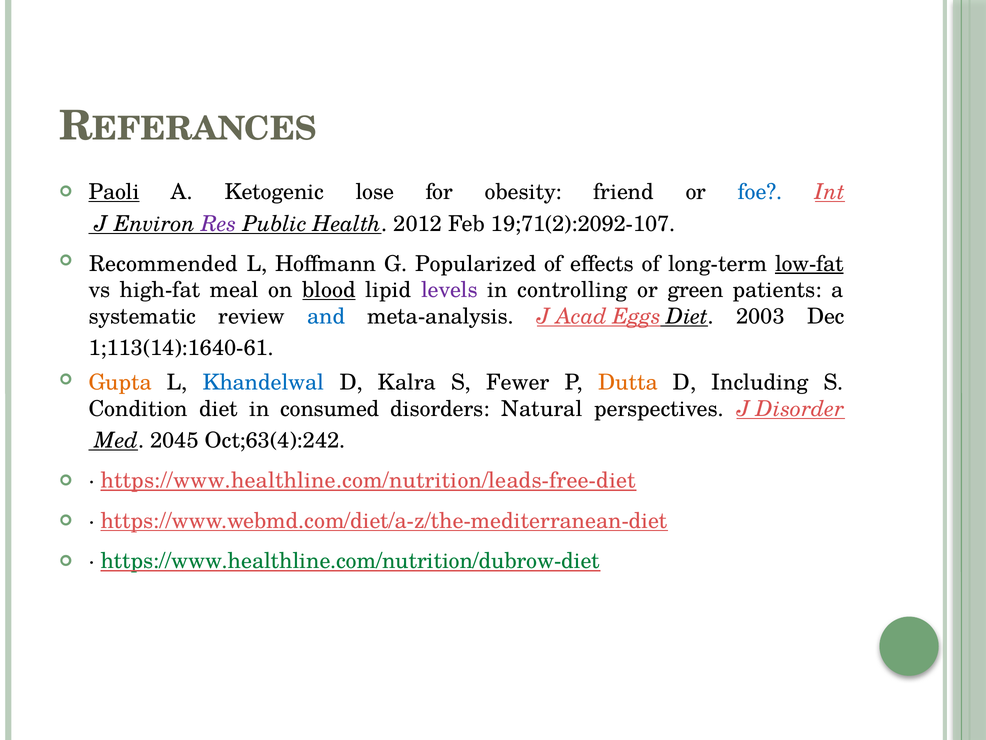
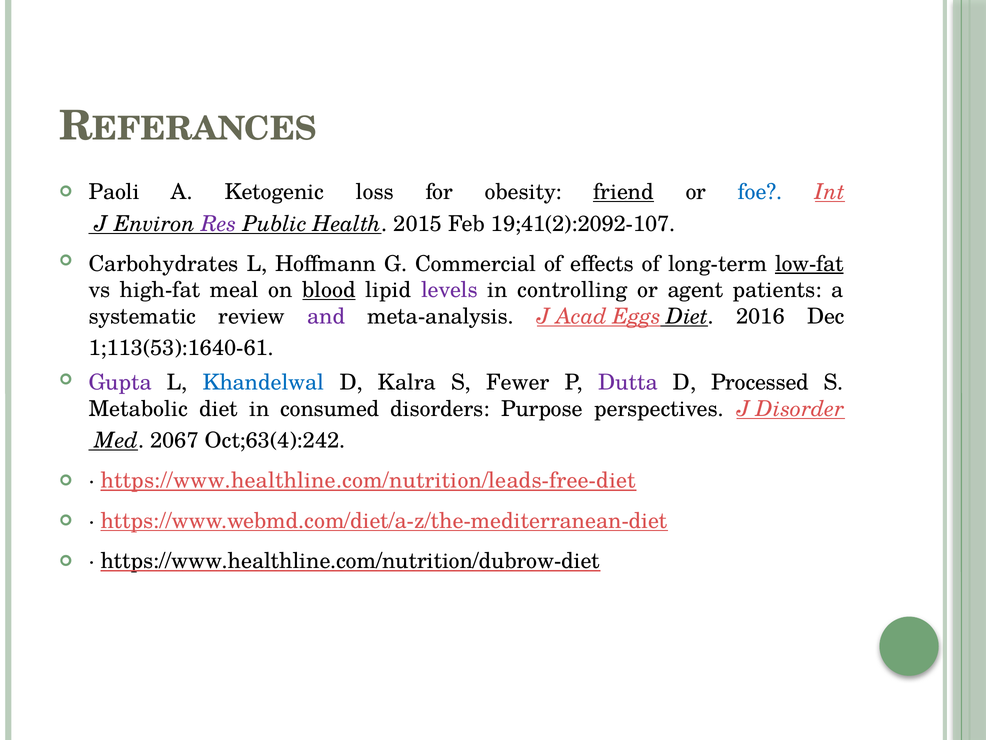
Paoli underline: present -> none (114, 192)
lose: lose -> loss (375, 192)
friend underline: none -> present (624, 192)
2012: 2012 -> 2015 (418, 224)
19;71(2):2092-107: 19;71(2):2092-107 -> 19;41(2):2092-107 (583, 224)
Recommended: Recommended -> Carbohydrates (164, 264)
Popularized: Popularized -> Commercial (476, 264)
green: green -> agent (695, 290)
and colour: blue -> purple (326, 316)
2003: 2003 -> 2016 (760, 316)
1;113(14):1640-61: 1;113(14):1640-61 -> 1;113(53):1640-61 (181, 348)
Gupta colour: orange -> purple (120, 382)
Dutta colour: orange -> purple (628, 382)
Including: Including -> Processed (760, 382)
Condition: Condition -> Metabolic (138, 409)
Natural: Natural -> Purpose (542, 409)
2045: 2045 -> 2067 (174, 440)
https://www.healthline.com/nutrition/dubrow-diet colour: green -> black (350, 561)
